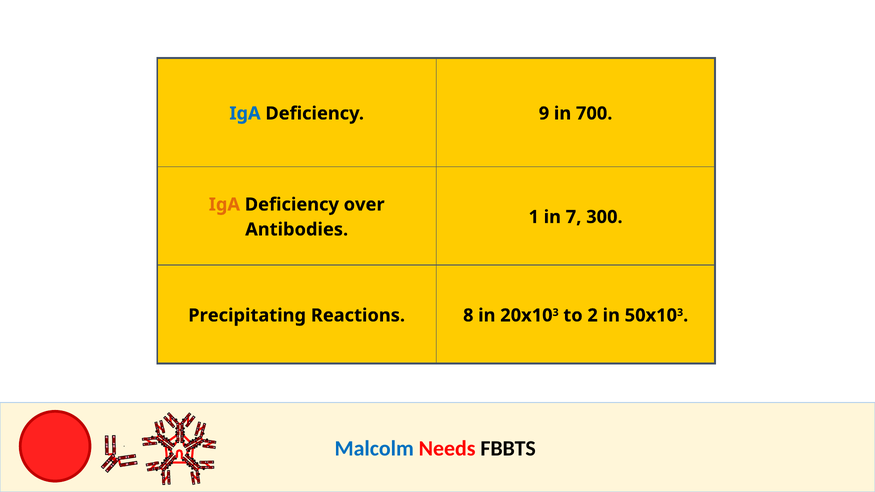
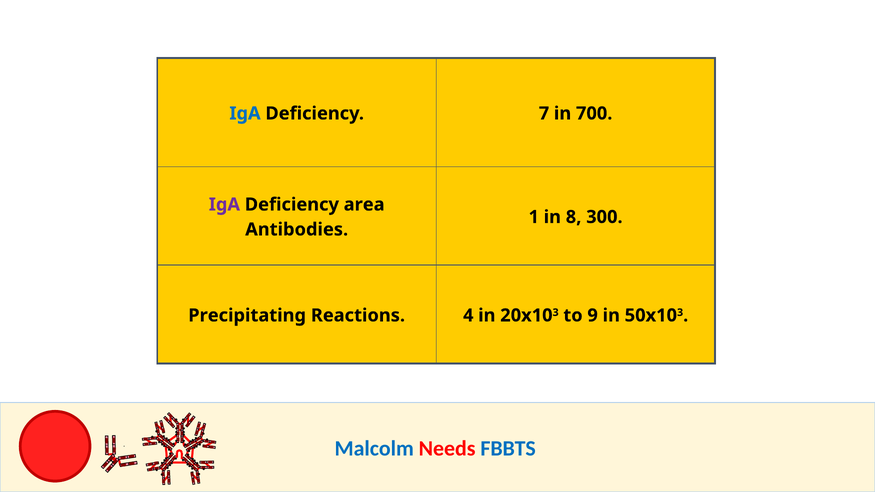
9: 9 -> 7 (544, 113)
IgA colour: orange -> purple (224, 205)
over: over -> area (364, 205)
7: 7 -> 8 (574, 217)
8: 8 -> 4 (468, 316)
2: 2 -> 9 (593, 316)
FBBTS colour: black -> blue (508, 449)
